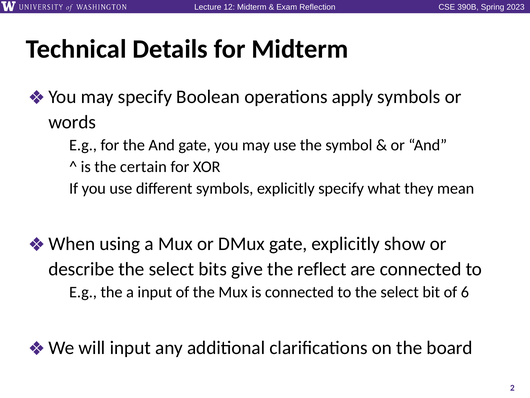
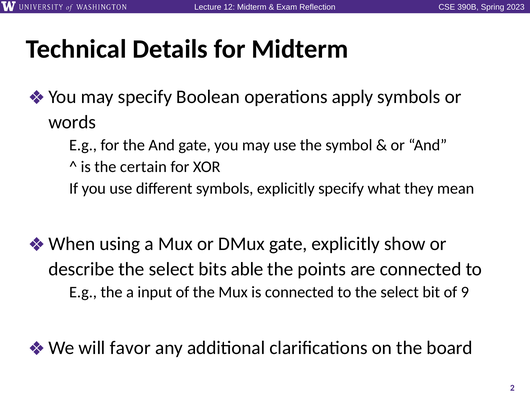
give: give -> able (247, 269)
reflect: reflect -> points (322, 269)
6: 6 -> 9 (465, 292)
will input: input -> favor (130, 347)
